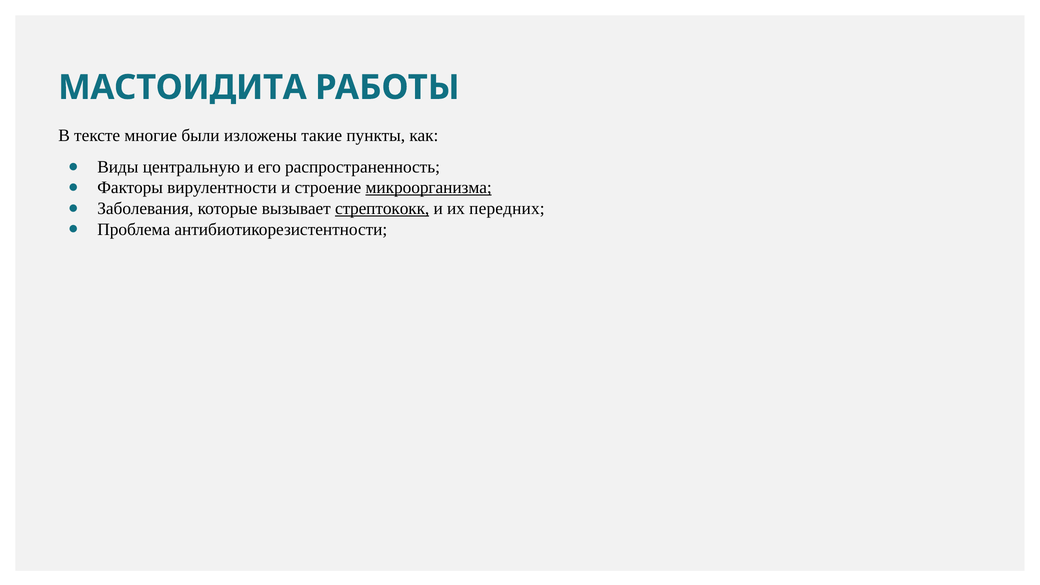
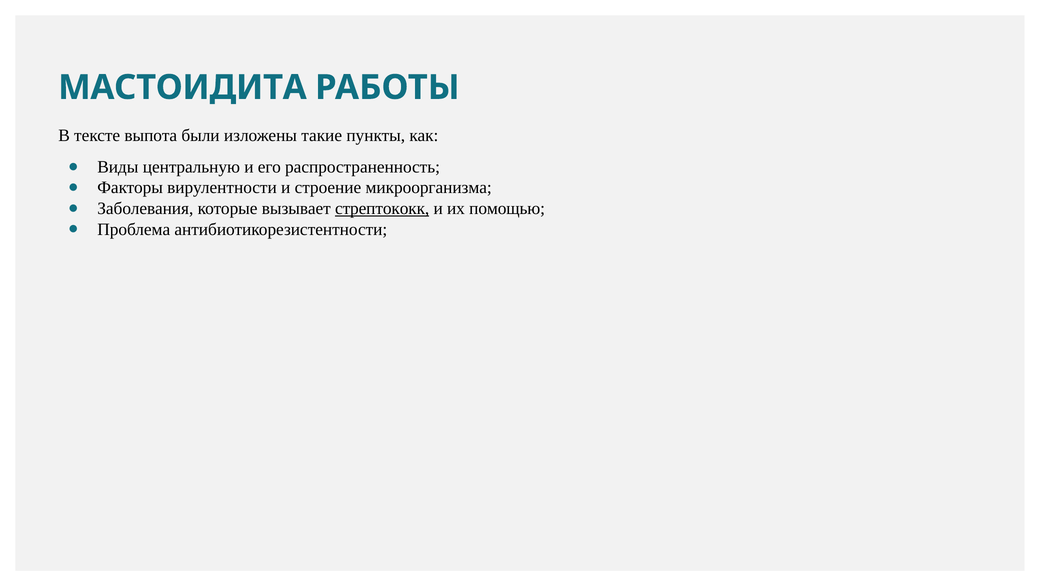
многие: многие -> выпота (151, 135)
микроорганизма underline: present -> none (429, 188)
передних: передних -> помощью (507, 209)
